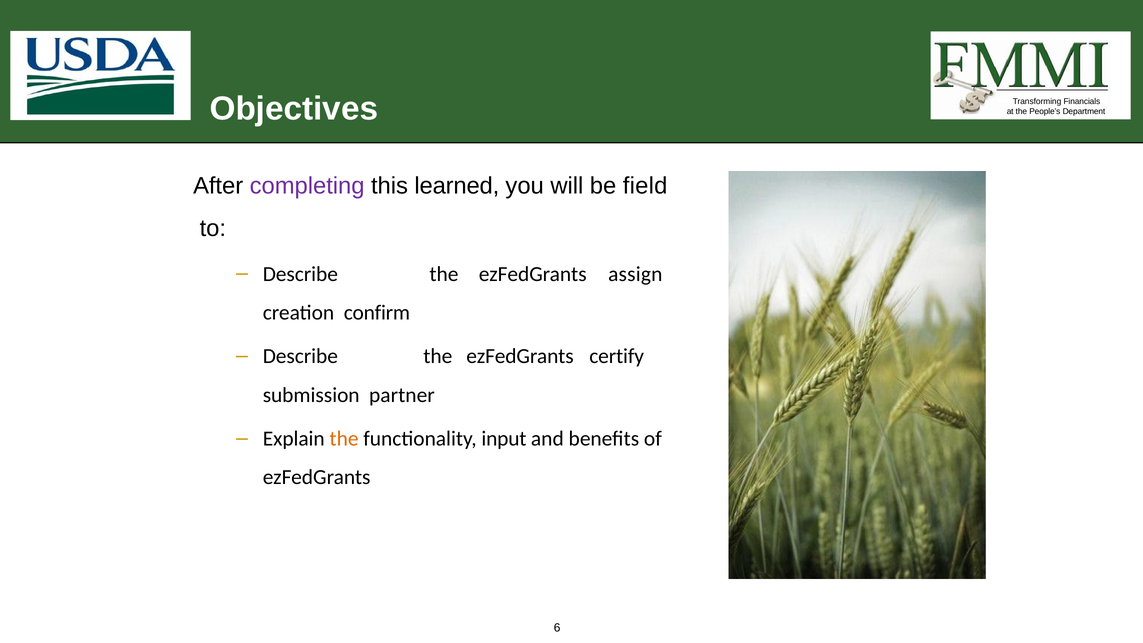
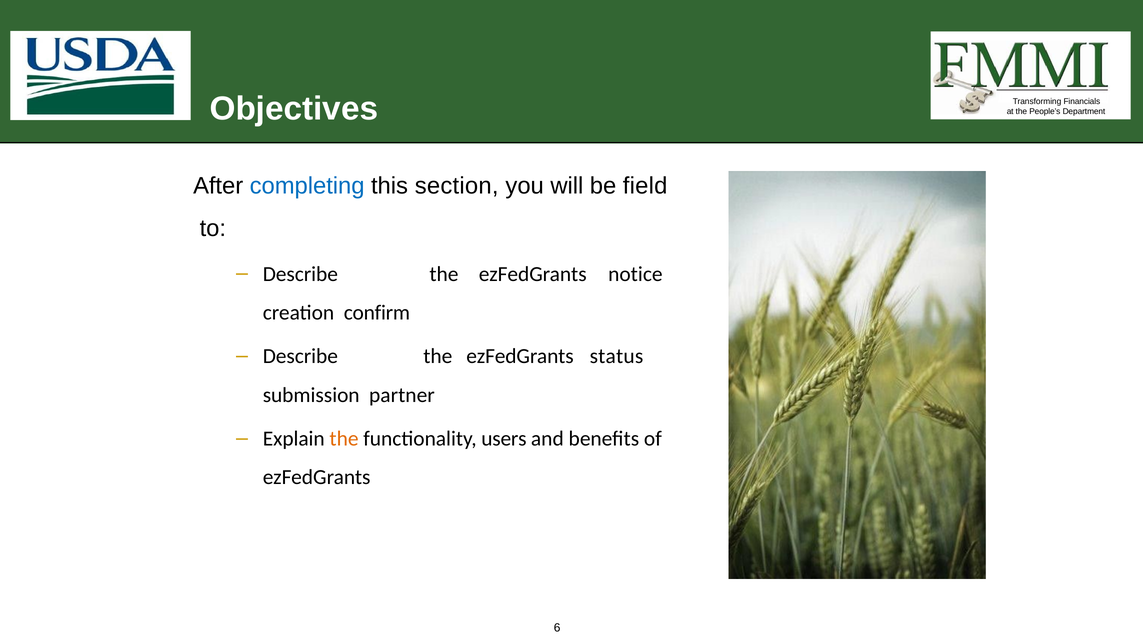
completing colour: purple -> blue (307, 186)
learned: learned -> section (457, 186)
assign: assign -> notice (635, 274)
certify: certify -> status (616, 356)
input: input -> users (504, 439)
